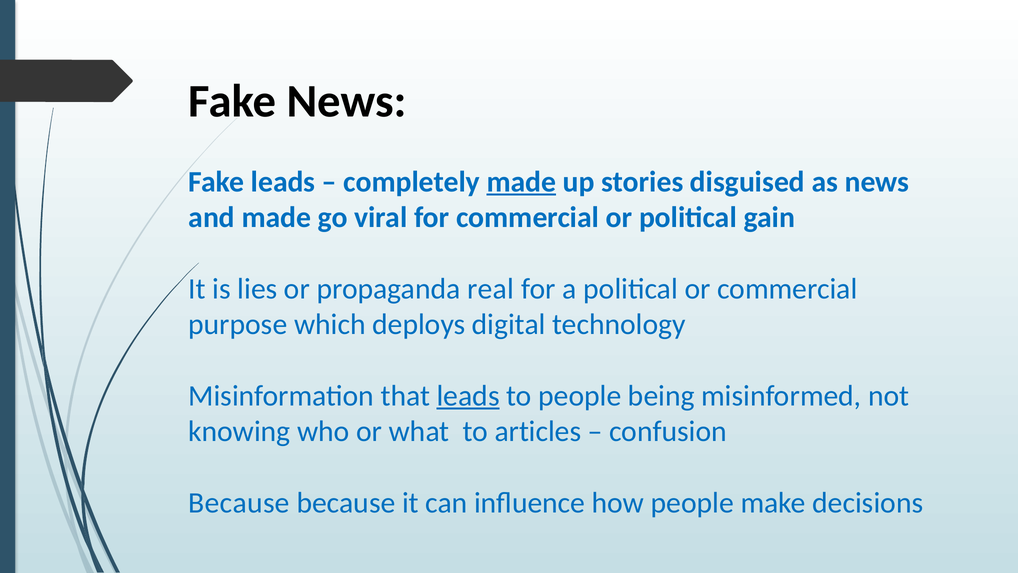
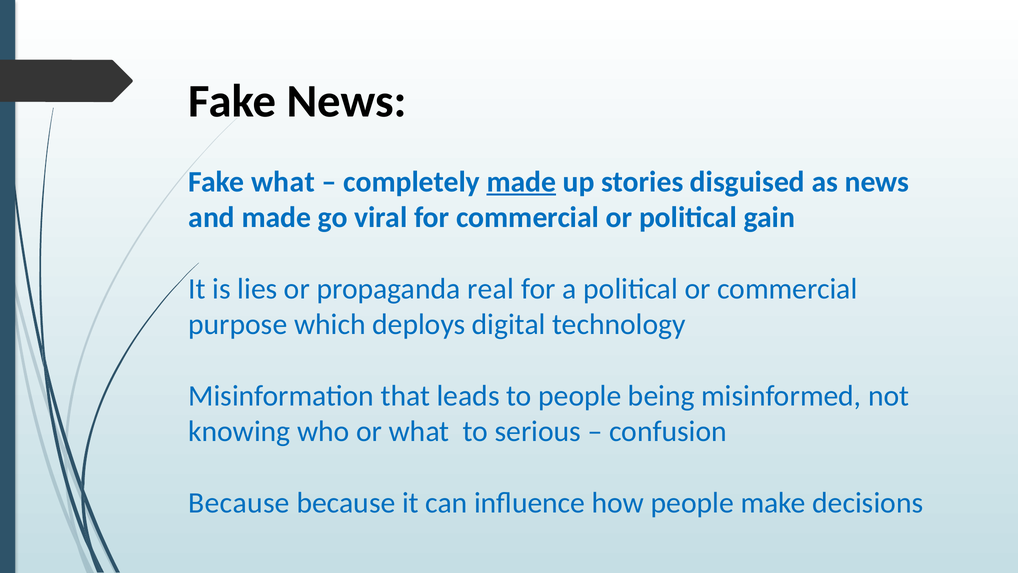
Fake leads: leads -> what (283, 182)
leads underline: present -> none (468, 396)
articles: articles -> serious (538, 431)
